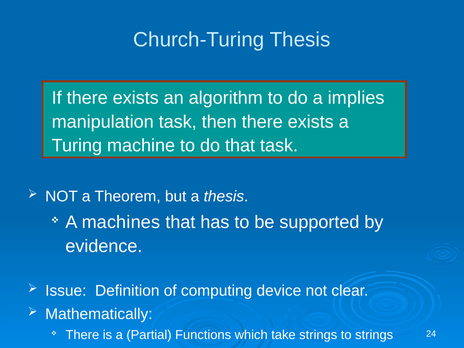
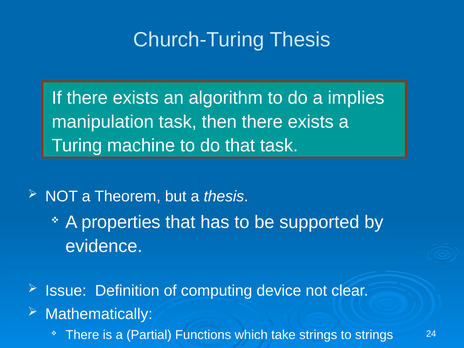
machines: machines -> properties (121, 222)
